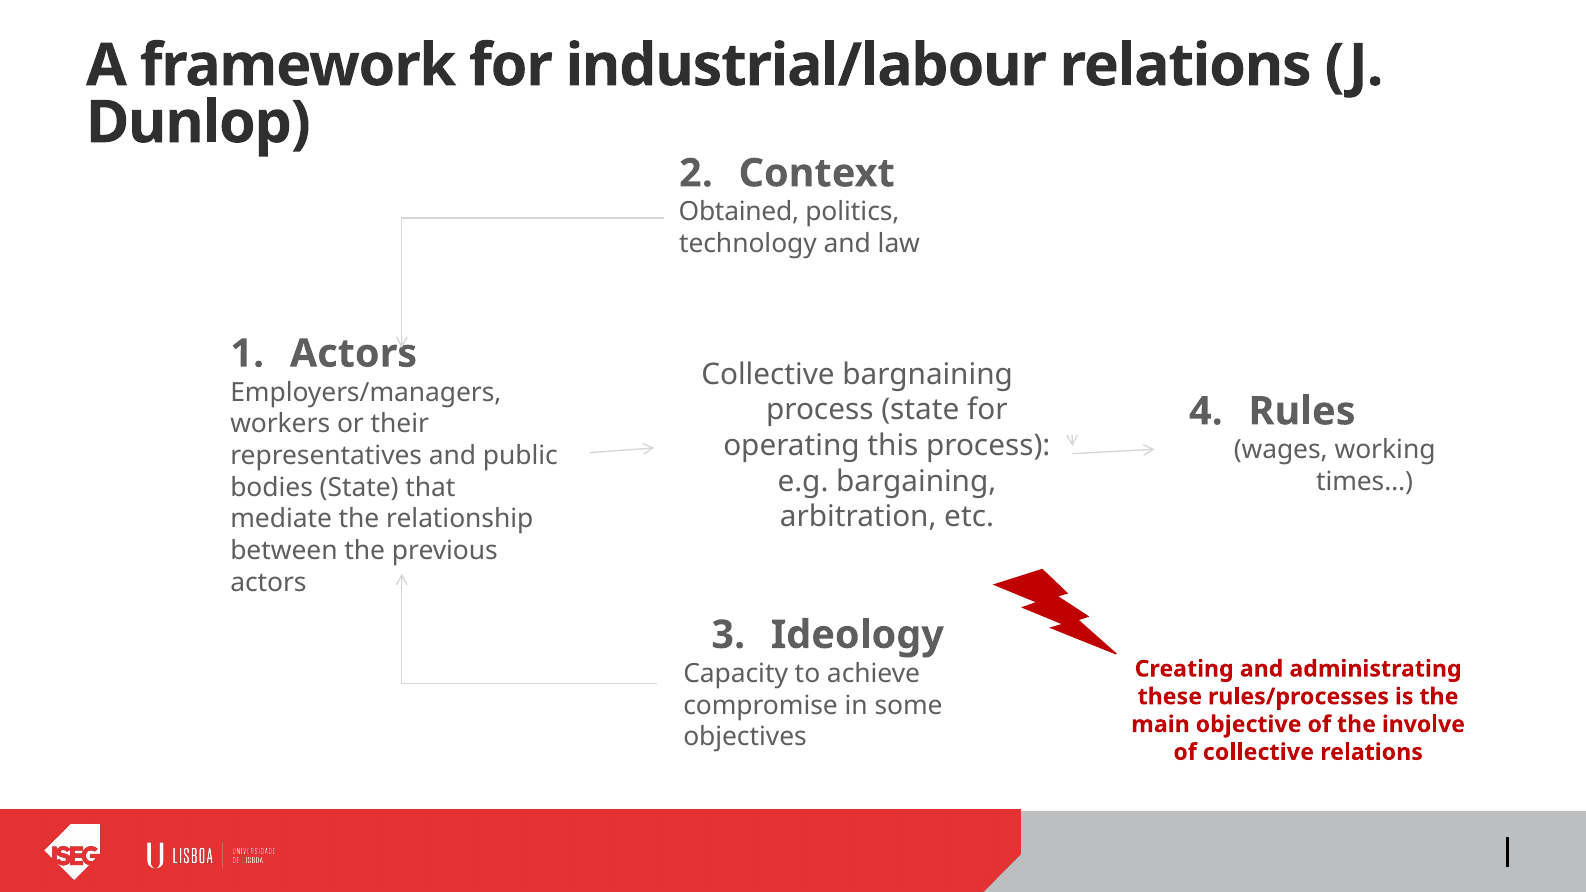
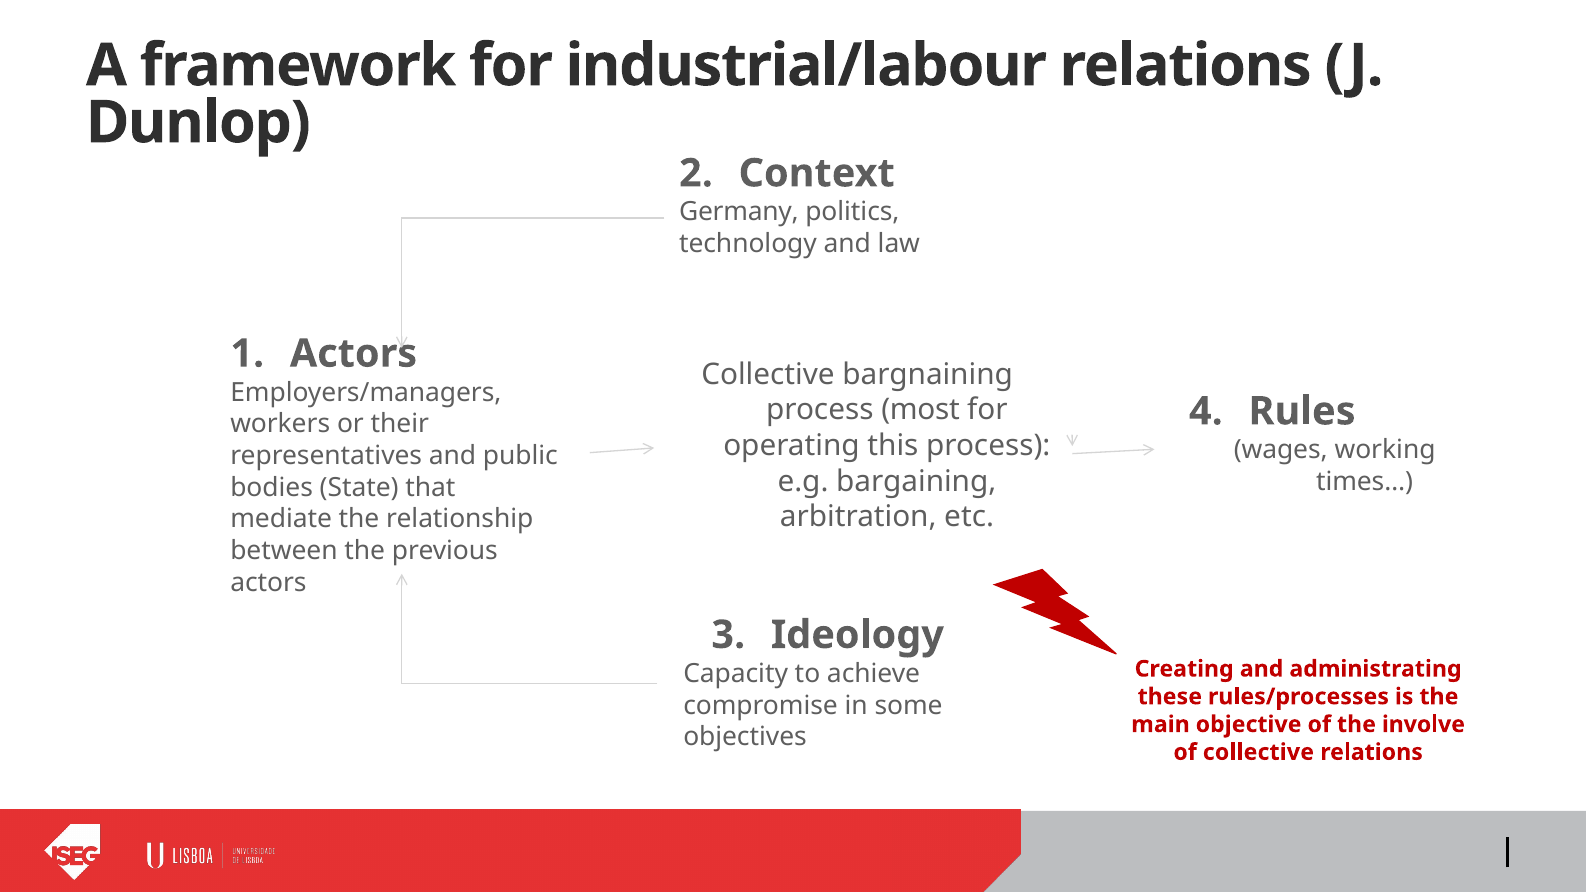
Obtained: Obtained -> Germany (739, 212)
process state: state -> most (921, 410)
